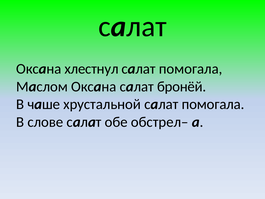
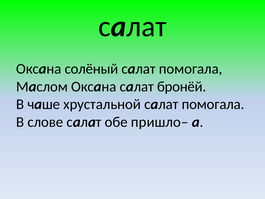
хлестнул: хлестнул -> солёный (91, 69)
обстрел–: обстрел– -> пришло– (160, 122)
